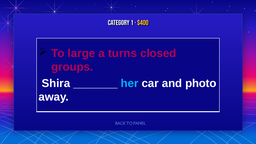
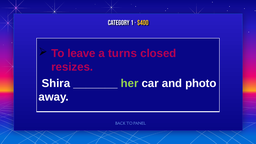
large: large -> leave (82, 53)
groups: groups -> resizes (72, 67)
her colour: light blue -> light green (130, 83)
